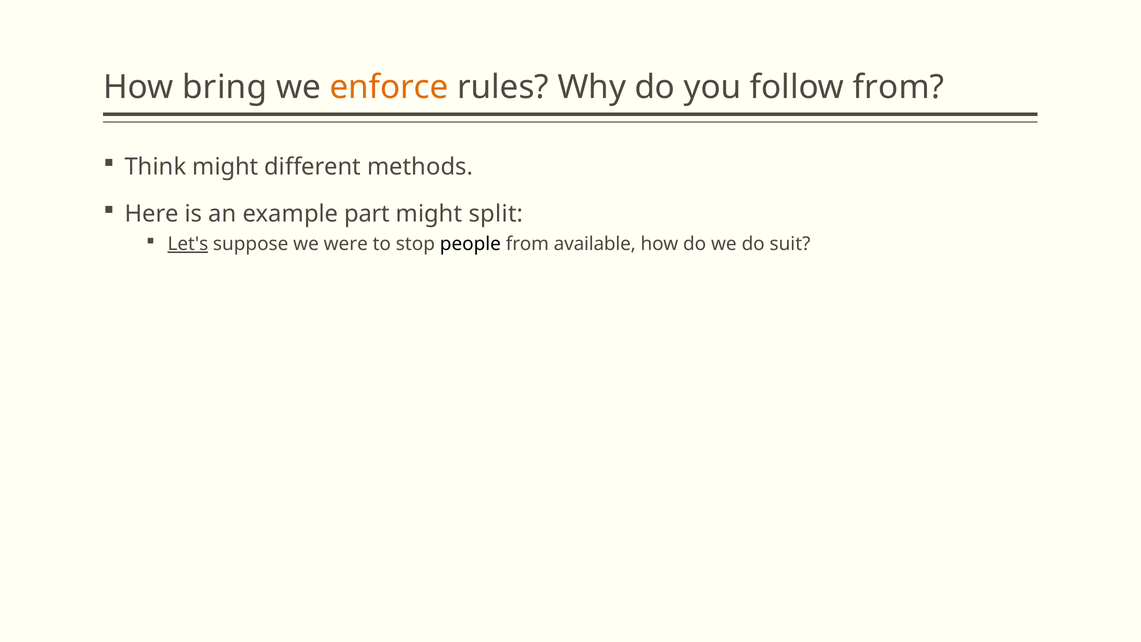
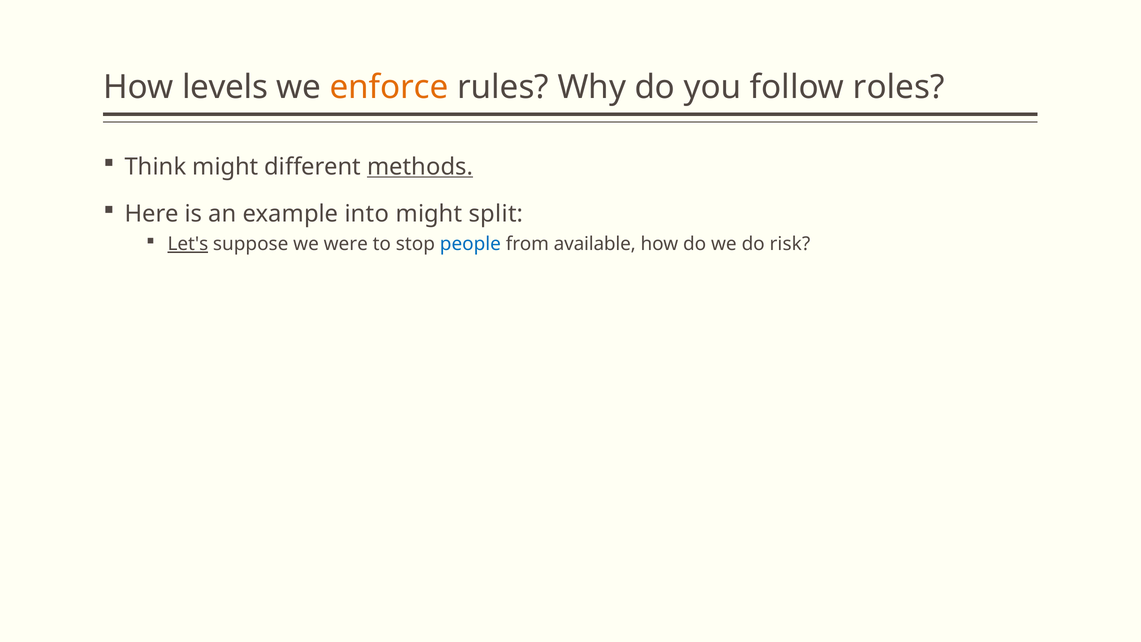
bring: bring -> levels (225, 87)
follow from: from -> roles (899, 87)
methods underline: none -> present (420, 167)
part: part -> into (367, 214)
people colour: black -> blue (470, 244)
suit: suit -> risk (790, 244)
